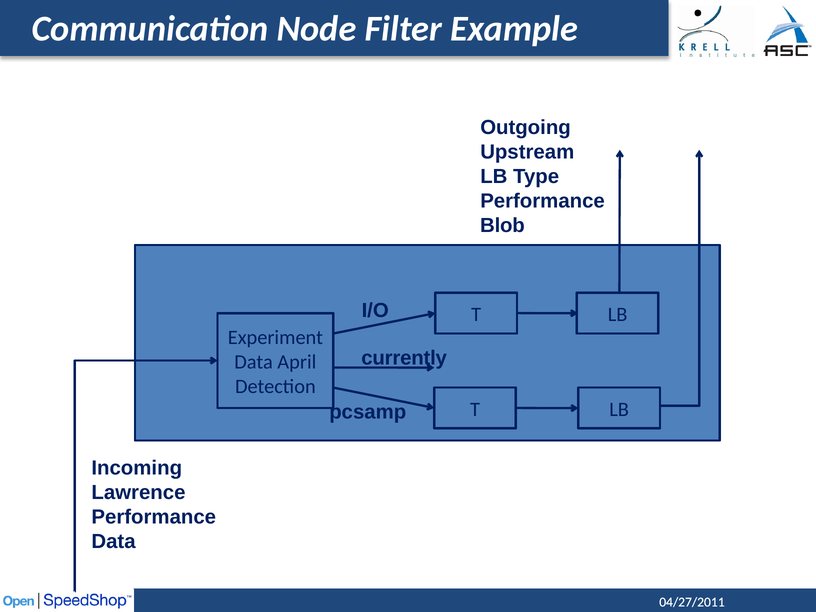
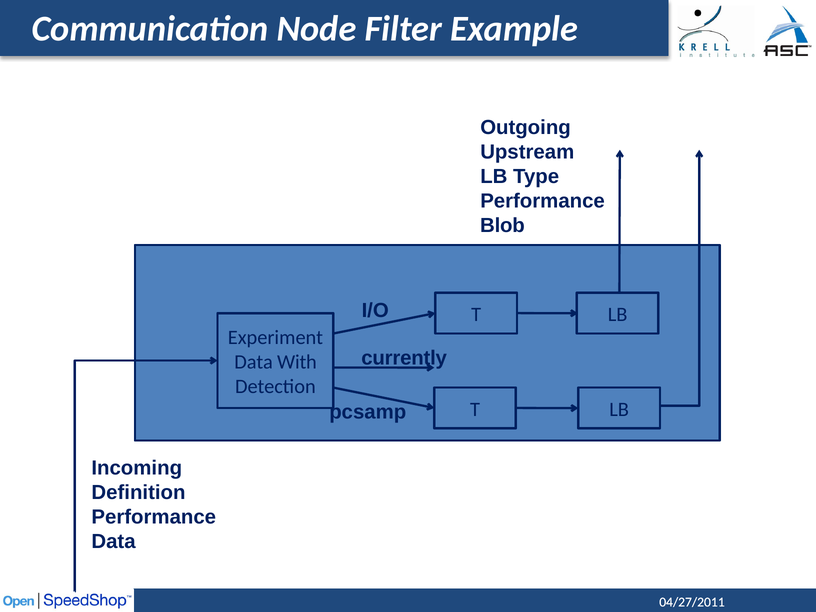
April: April -> With (297, 362)
Lawrence: Lawrence -> Definition (138, 493)
